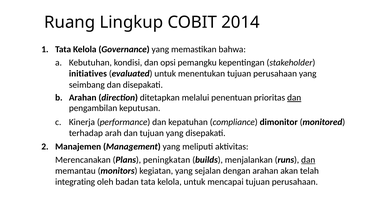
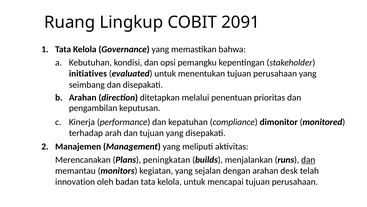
2014: 2014 -> 2091 (241, 22)
dan underline: present -> none (294, 97)
akan: akan -> desk (289, 170)
integrating: integrating -> innovation (75, 181)
